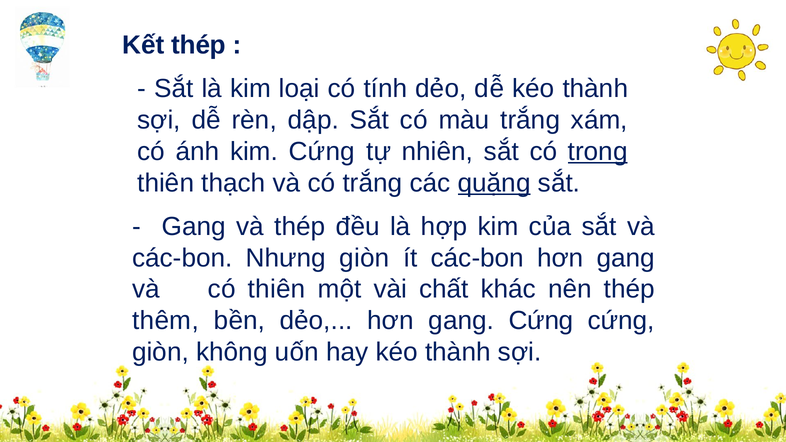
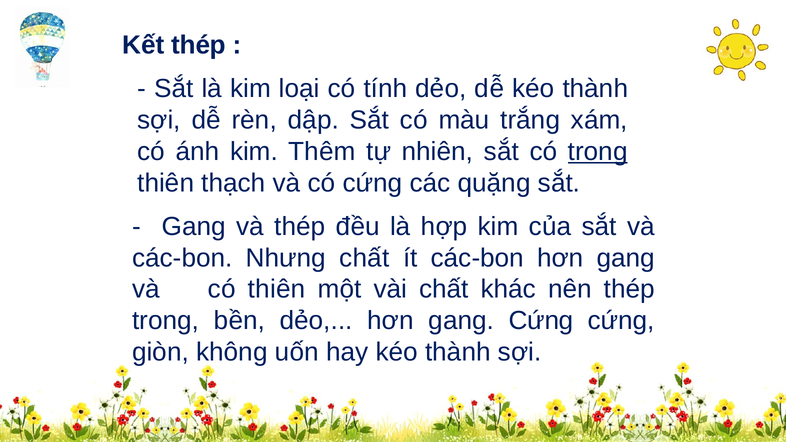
kim Cứng: Cứng -> Thêm (322, 152)
có trắng: trắng -> cứng (373, 183)
quặng underline: present -> none (494, 183)
Nhưng giòn: giòn -> chất (364, 258)
thêm: thêm -> trong (166, 321)
